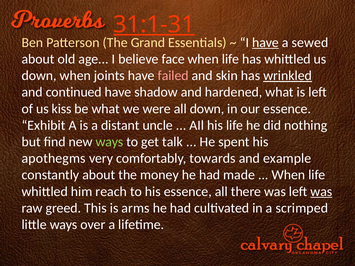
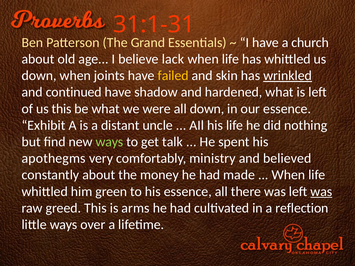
31:1-31 underline: present -> none (154, 25)
have underline: present -> none (265, 43)
sewed: sewed -> church (310, 43)
face: face -> lack (173, 59)
failed colour: pink -> yellow (173, 76)
us kiss: kiss -> this (62, 109)
towards: towards -> ministry (212, 159)
example: example -> believed (287, 159)
reach: reach -> green (111, 192)
scrimped: scrimped -> reflection (302, 208)
